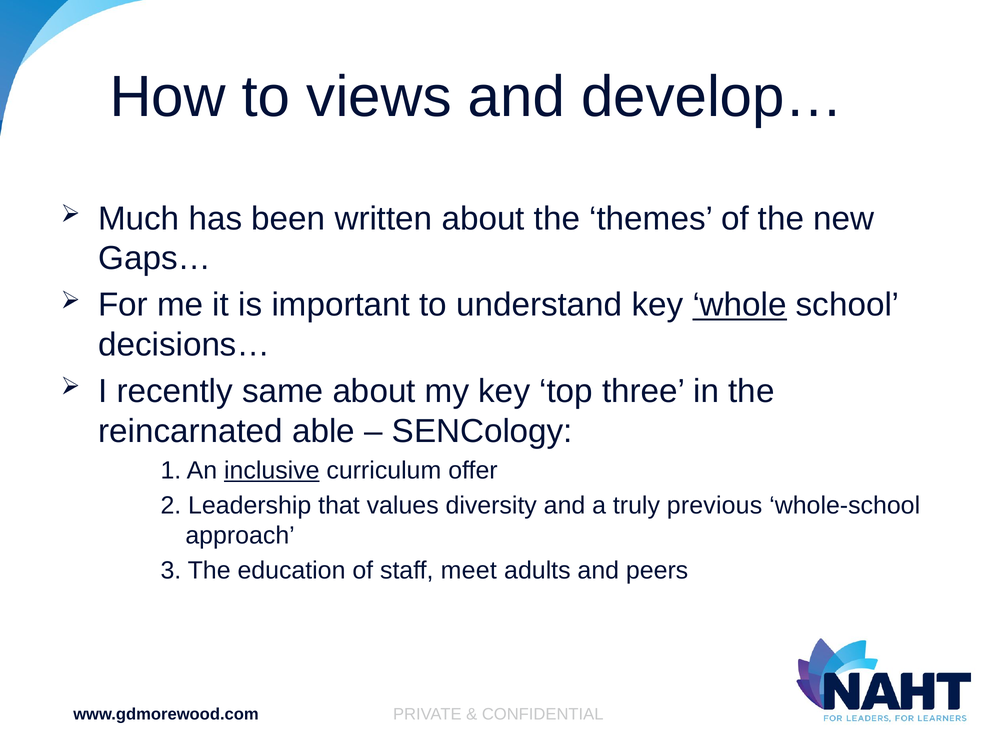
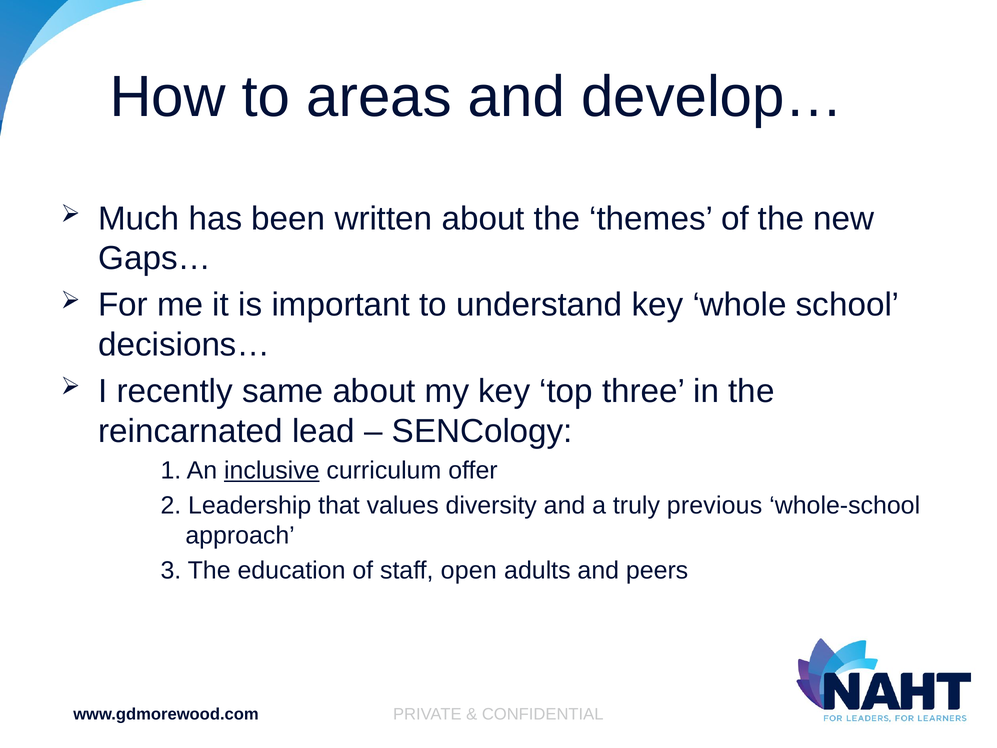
views: views -> areas (379, 97)
whole underline: present -> none (740, 305)
able: able -> lead (323, 431)
meet: meet -> open (469, 570)
